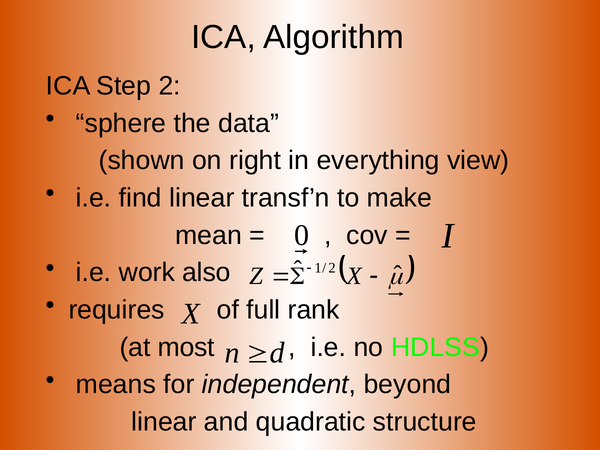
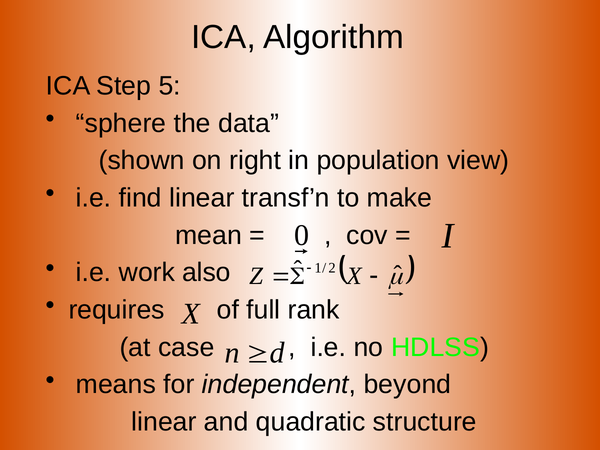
Step 2: 2 -> 5 (170, 86)
everything: everything -> population (378, 161)
most: most -> case (186, 347)
